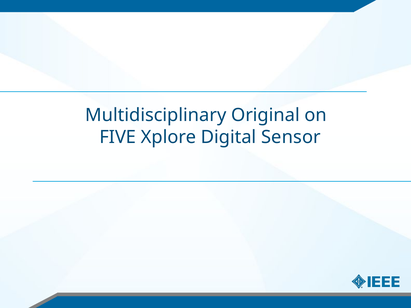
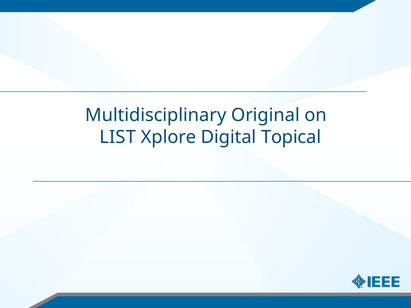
FIVE: FIVE -> LIST (118, 137)
Sensor: Sensor -> Topical (291, 137)
